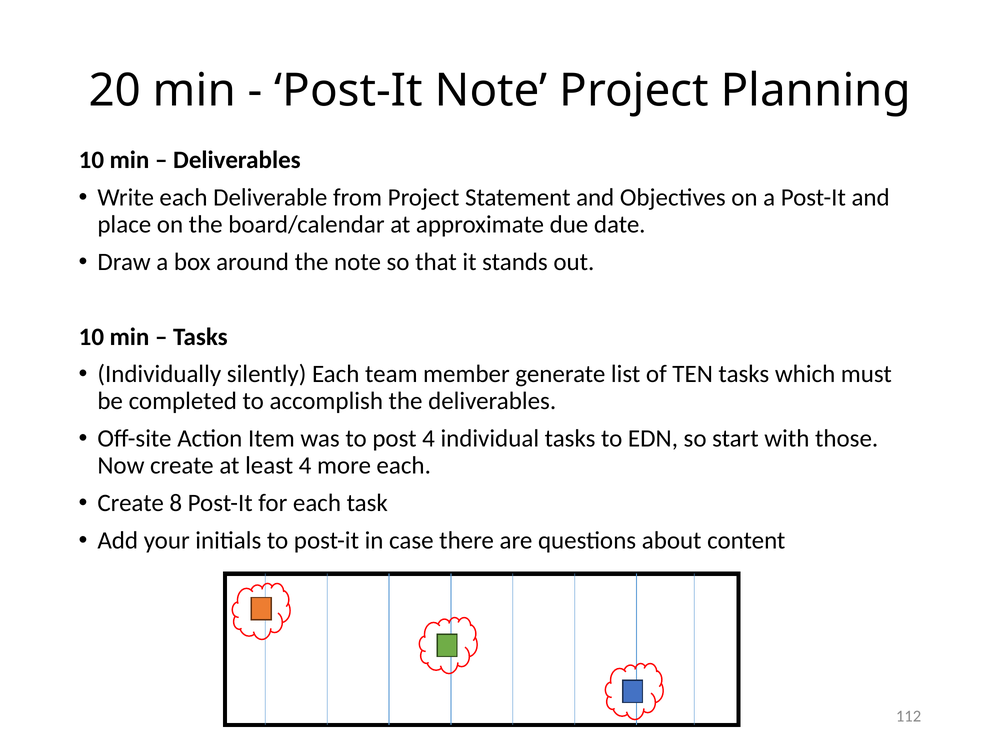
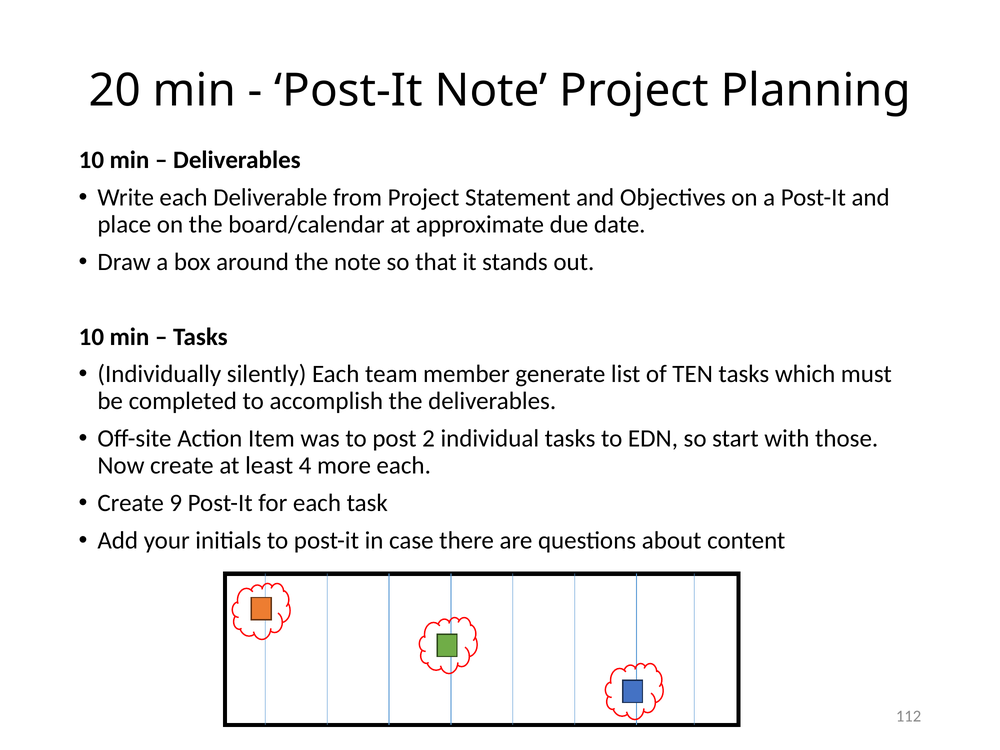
post 4: 4 -> 2 (429, 439)
8: 8 -> 9 (176, 503)
